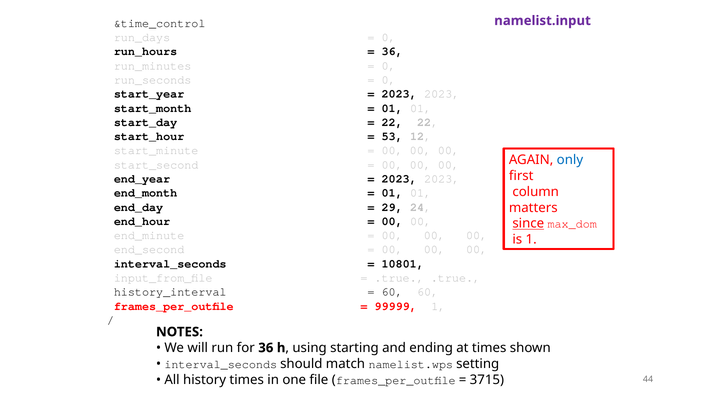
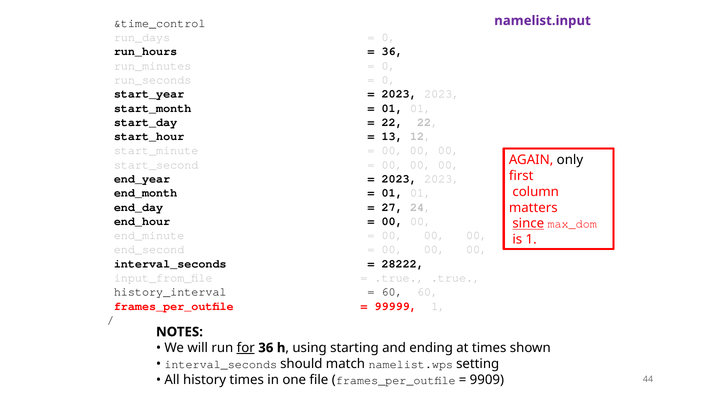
53: 53 -> 13 (392, 136)
only colour: blue -> black (570, 160)
29: 29 -> 27 (392, 207)
10801: 10801 -> 28222 (403, 263)
for underline: none -> present (246, 348)
3715: 3715 -> 9909 (487, 379)
